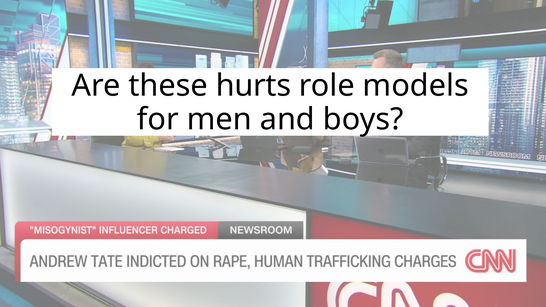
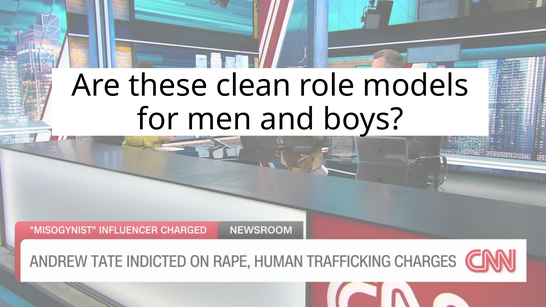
hurts: hurts -> clean (253, 86)
